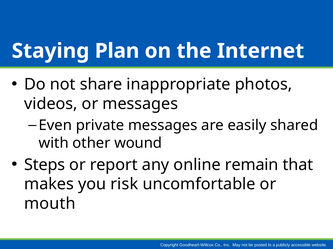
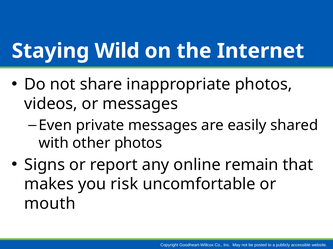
Plan: Plan -> Wild (117, 51)
other wound: wound -> photos (138, 143)
Steps: Steps -> Signs (45, 165)
